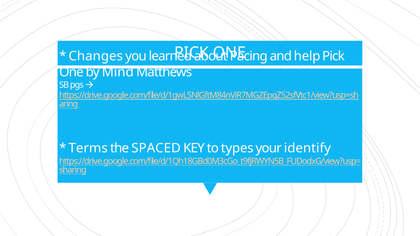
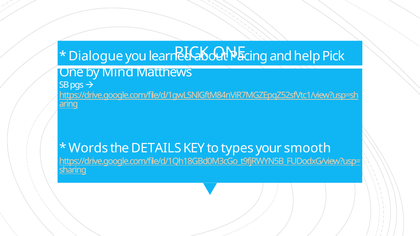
Changes: Changes -> Dialogue (96, 56)
Terms: Terms -> Words (88, 148)
SPACED: SPACED -> DETAILS (156, 148)
identify: identify -> smooth (307, 148)
